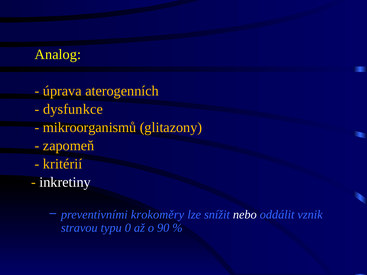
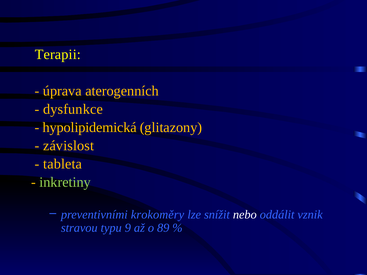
Analog: Analog -> Terapii (58, 54)
mikroorganismů: mikroorganismů -> hypolipidemická (90, 127)
zapomeň: zapomeň -> závislost (69, 146)
kritérií: kritérií -> tableta (63, 164)
inkretiny colour: white -> light green (65, 182)
0: 0 -> 9 (128, 228)
90: 90 -> 89 (163, 228)
